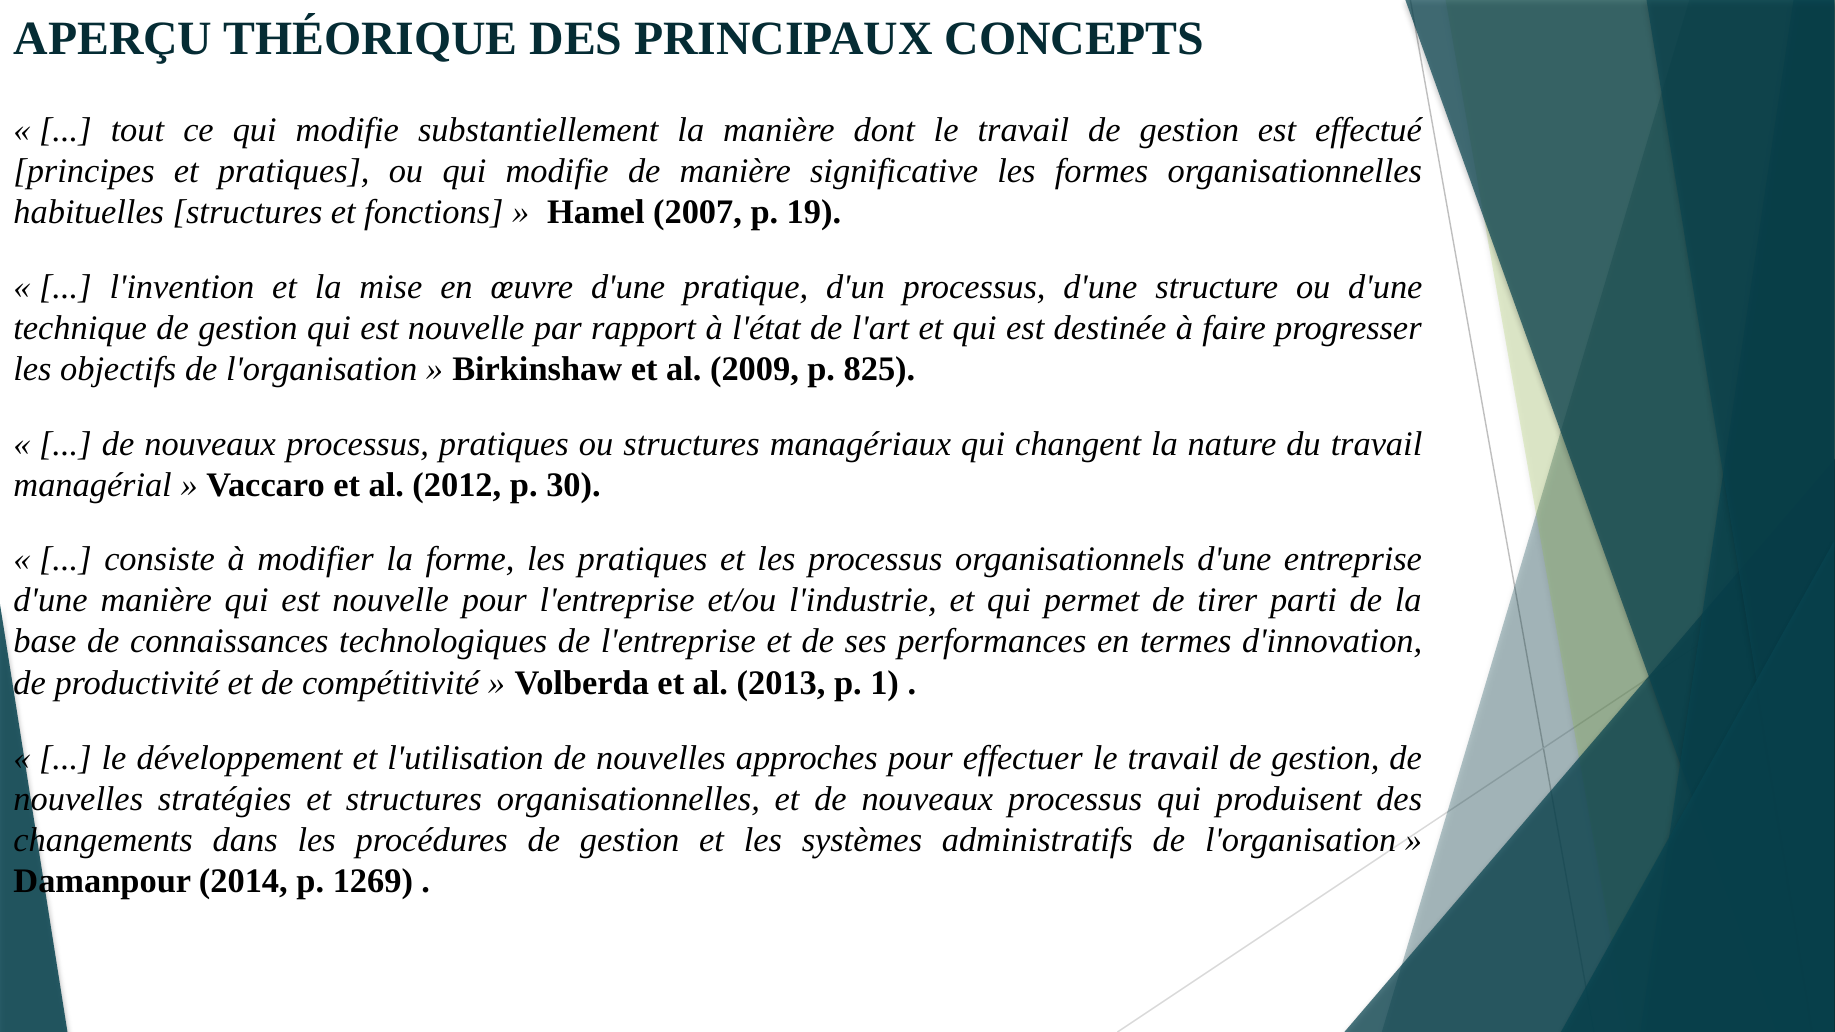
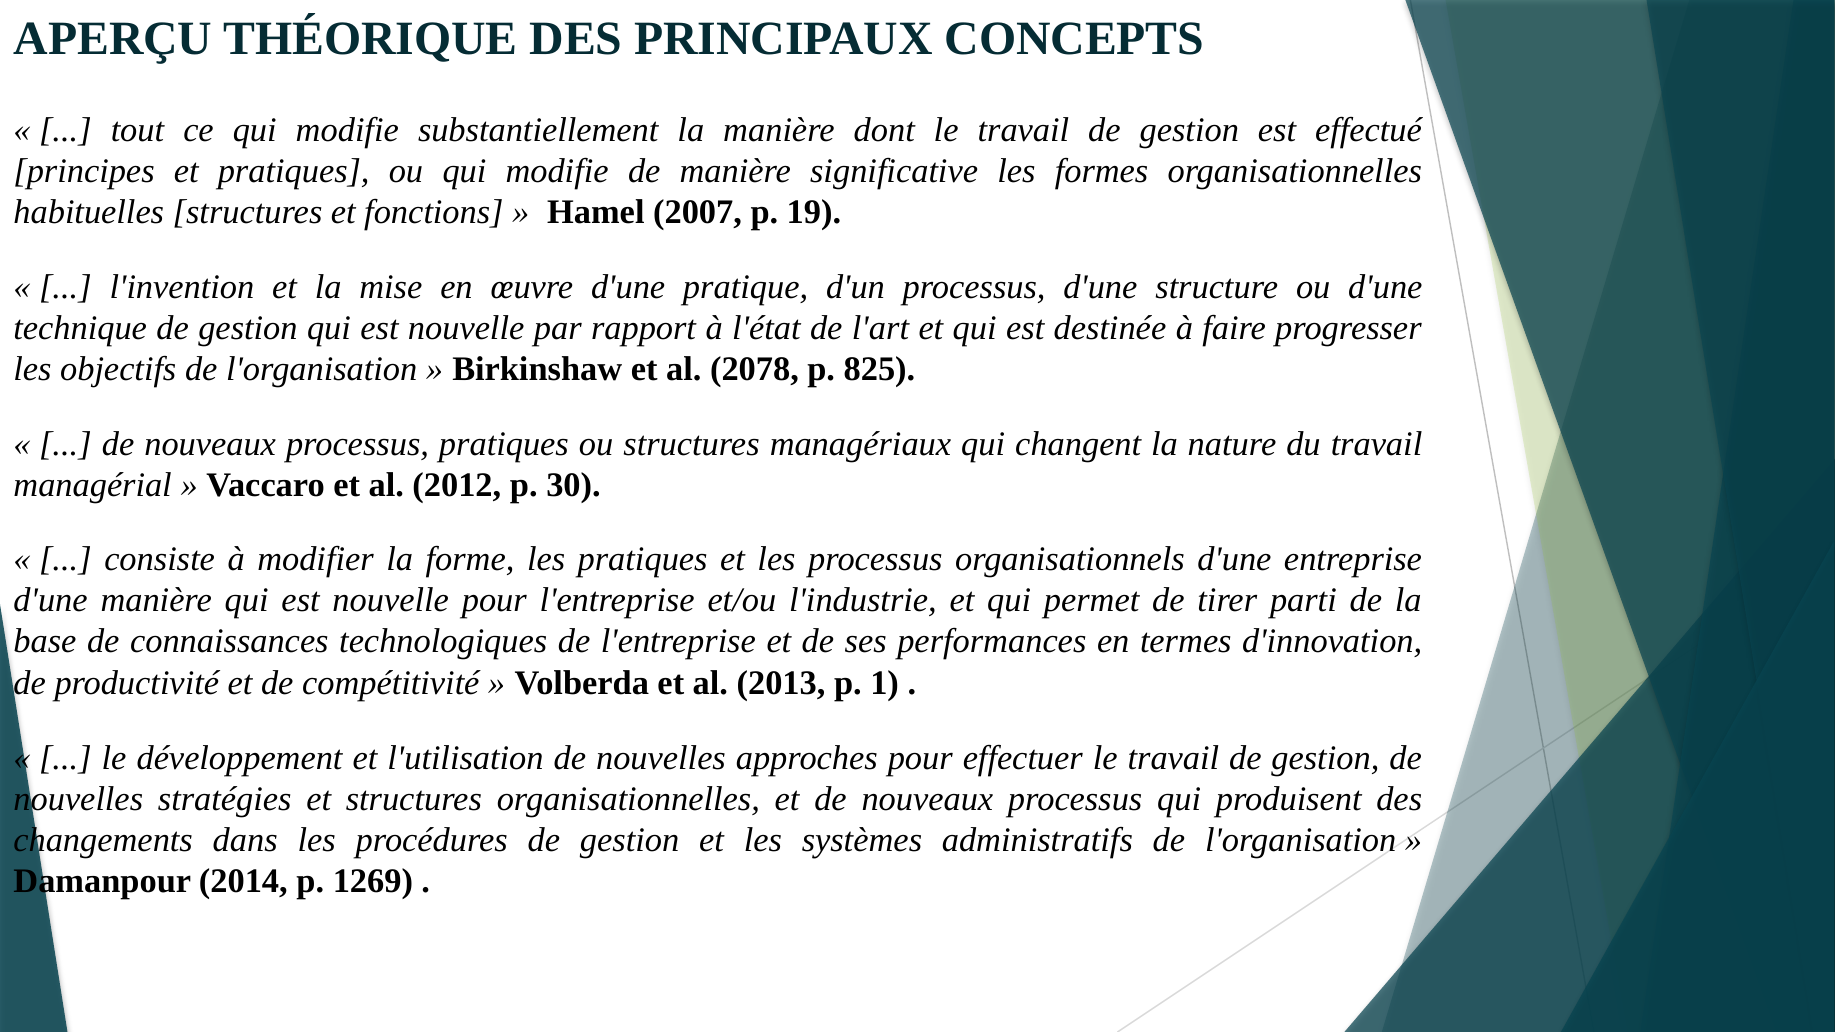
2009: 2009 -> 2078 (754, 369)
